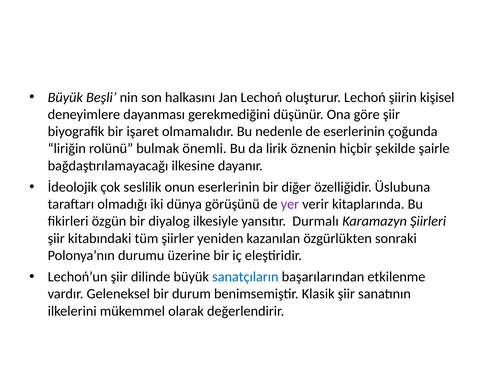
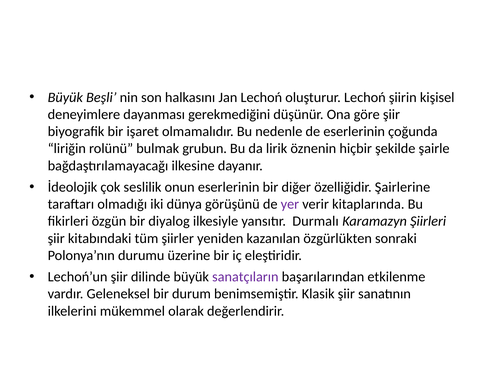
önemli: önemli -> grubun (205, 149)
Üslubuna: Üslubuna -> Şairlerine (403, 188)
sanatçıların colour: blue -> purple (245, 277)
